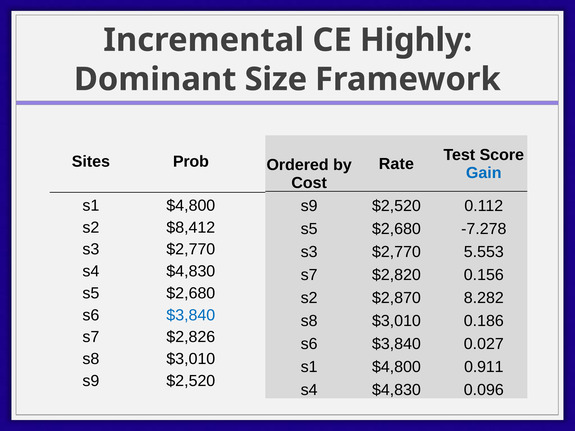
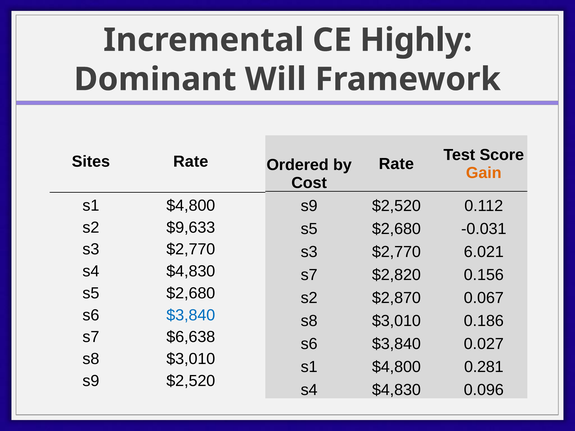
Size: Size -> Will (276, 79)
Sites Prob: Prob -> Rate (191, 162)
Gain colour: blue -> orange (484, 173)
$8,412: $8,412 -> $9,633 (191, 228)
-7.278: -7.278 -> -0.031 (484, 229)
5.553: 5.553 -> 6.021 (484, 252)
8.282: 8.282 -> 0.067 (484, 298)
$2,826: $2,826 -> $6,638 (191, 337)
0.911: 0.911 -> 0.281 (484, 367)
